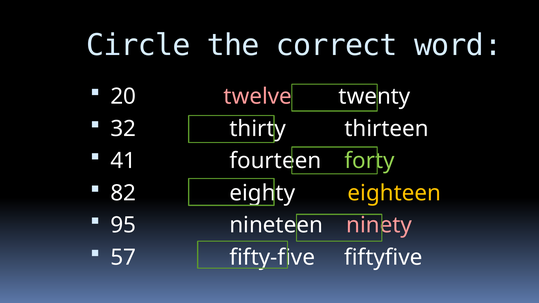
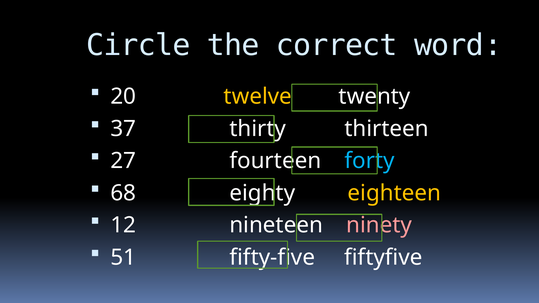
twelve colour: pink -> yellow (258, 97)
32: 32 -> 37 (123, 129)
41: 41 -> 27 (123, 161)
forty colour: light green -> light blue (370, 161)
82: 82 -> 68 (123, 193)
95: 95 -> 12 (123, 225)
57: 57 -> 51 (123, 258)
